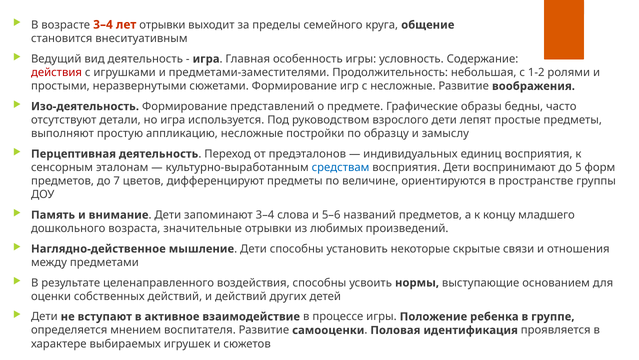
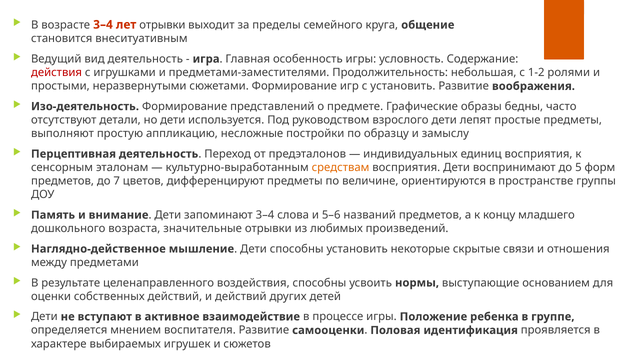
с несложные: несложные -> установить (403, 86)
но игра: игра -> дети (173, 120)
средствам colour: blue -> orange (341, 167)
